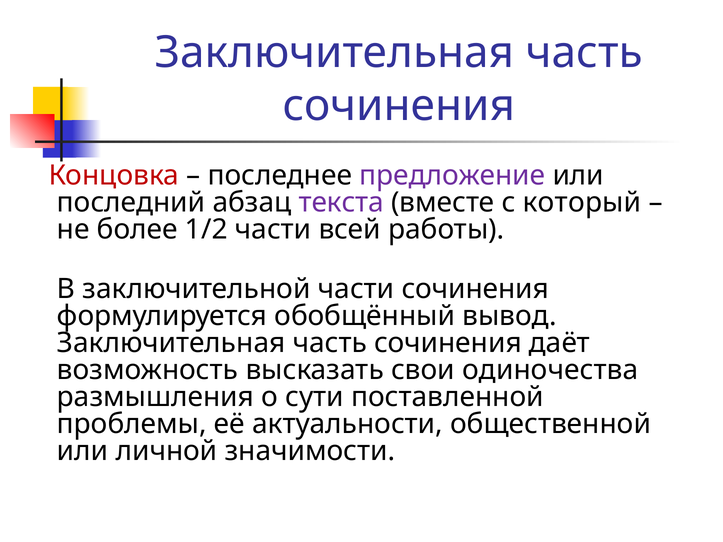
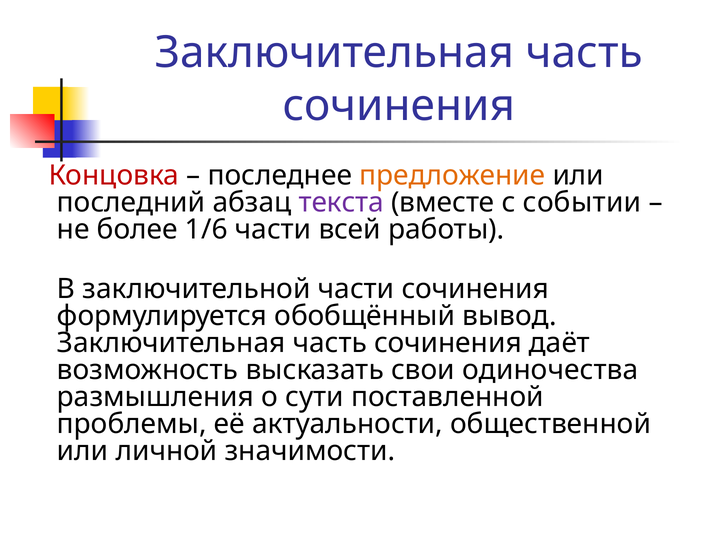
предложение colour: purple -> orange (452, 175)
который: который -> событии (582, 202)
1/2: 1/2 -> 1/6 (206, 230)
